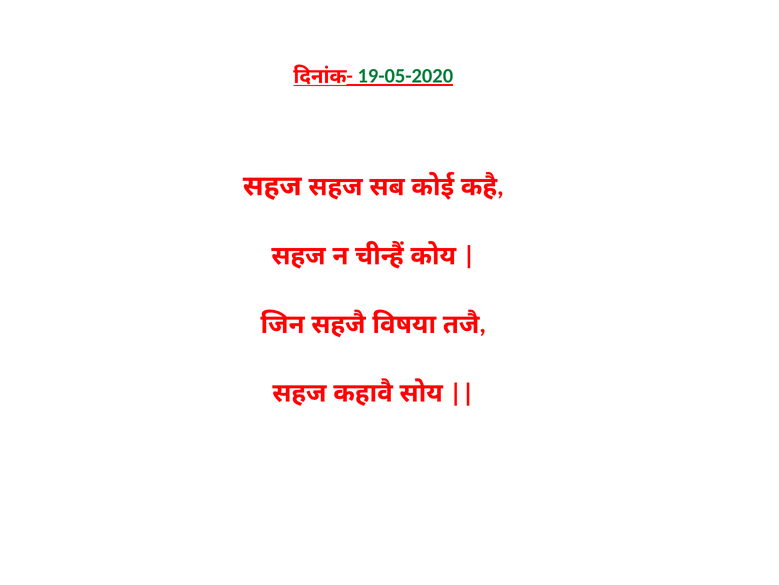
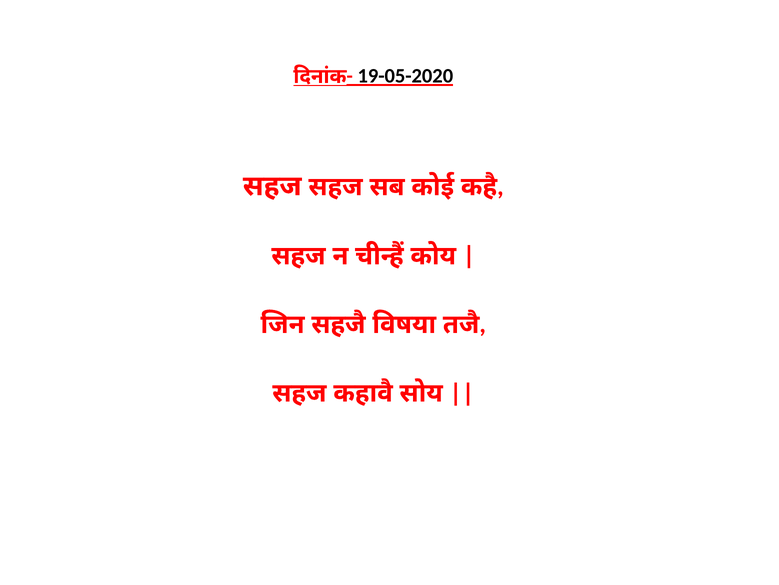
19-05-2020 colour: green -> black (405, 76)
